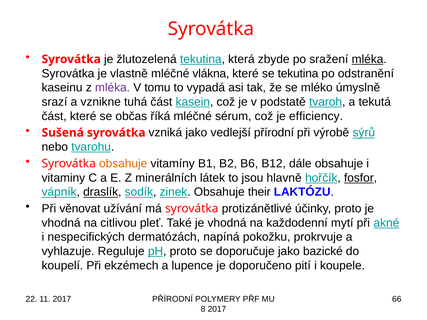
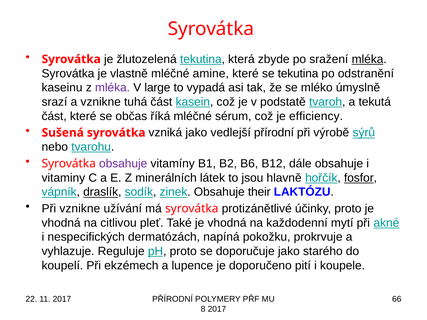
vlákna: vlákna -> amine (211, 73)
tomu: tomu -> large (157, 88)
obsahuje colour: orange -> purple (123, 164)
Při věnovat: věnovat -> vznikne (80, 209)
bazické: bazické -> starého (323, 251)
